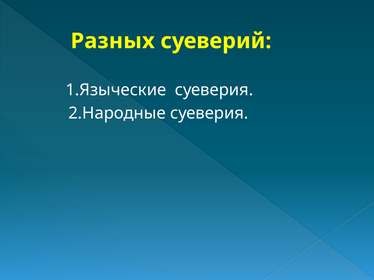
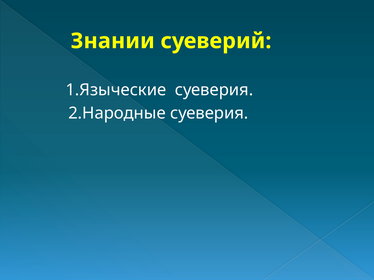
Разных: Разных -> Знании (113, 41)
